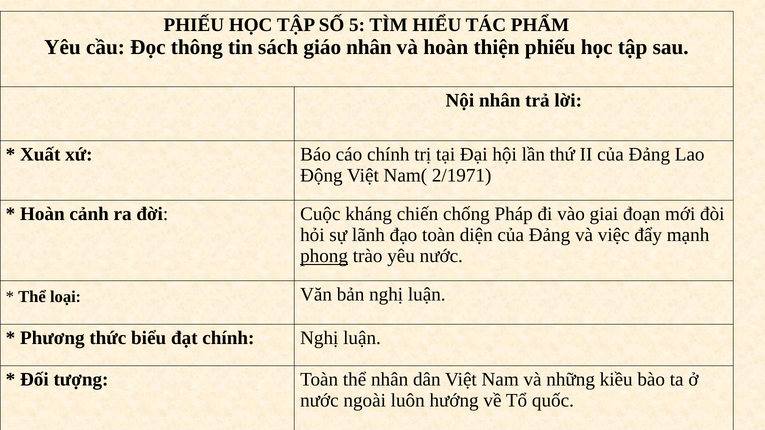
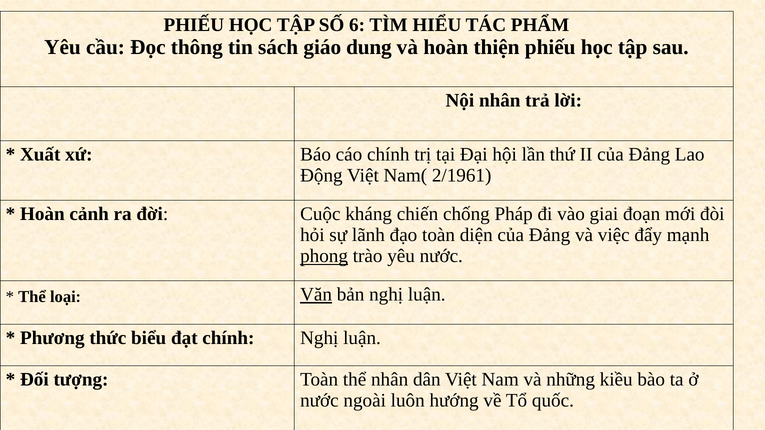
5: 5 -> 6 (357, 25)
giáo nhân: nhân -> dung (369, 47)
2/1971: 2/1971 -> 2/1961 (462, 176)
Văn underline: none -> present (316, 295)
